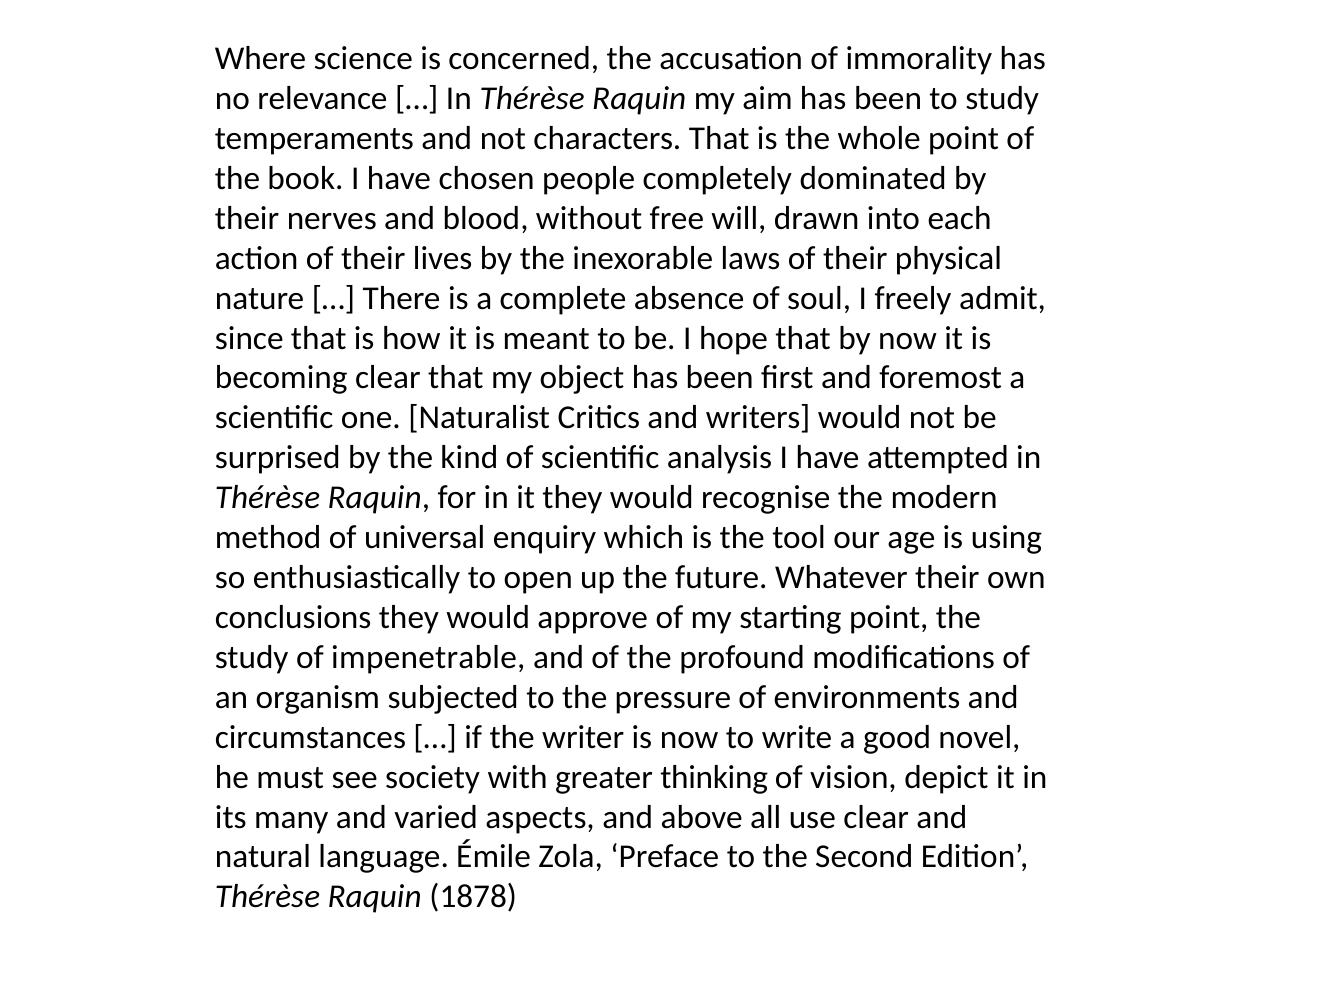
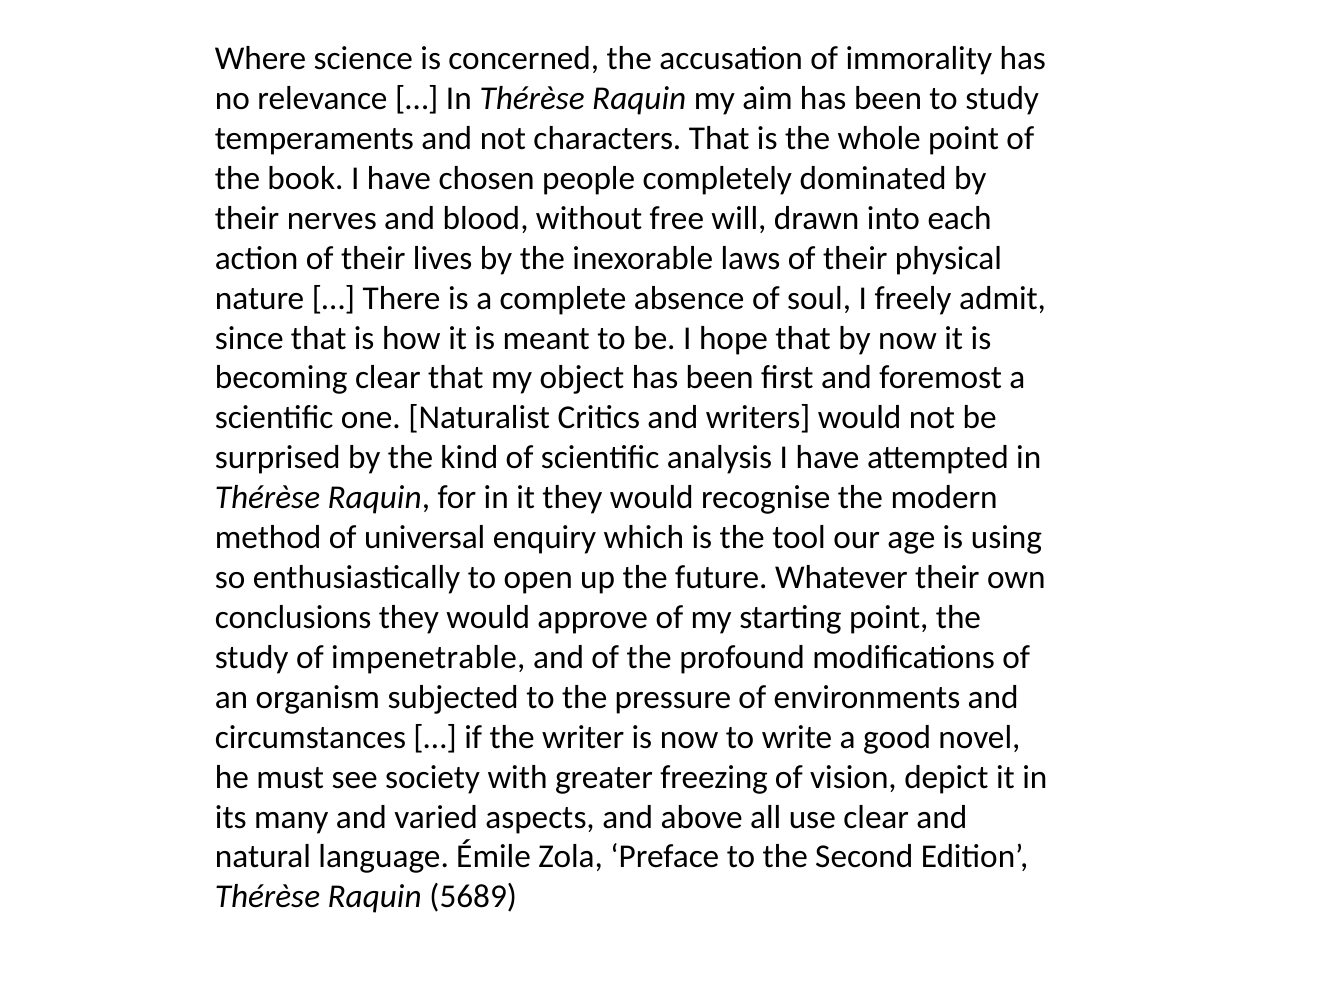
thinking: thinking -> freezing (714, 777)
1878: 1878 -> 5689 (473, 897)
